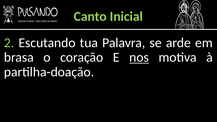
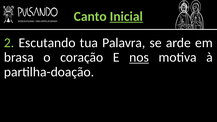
Inicial underline: none -> present (126, 16)
